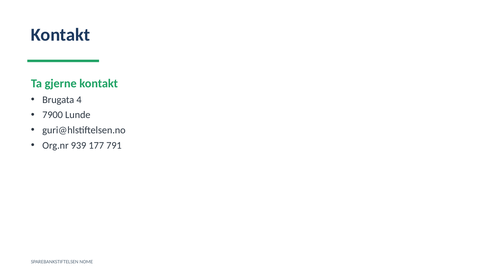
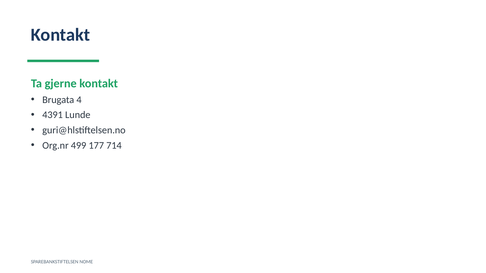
7900: 7900 -> 4391 (53, 115)
939: 939 -> 499 (79, 146)
791: 791 -> 714 (114, 146)
